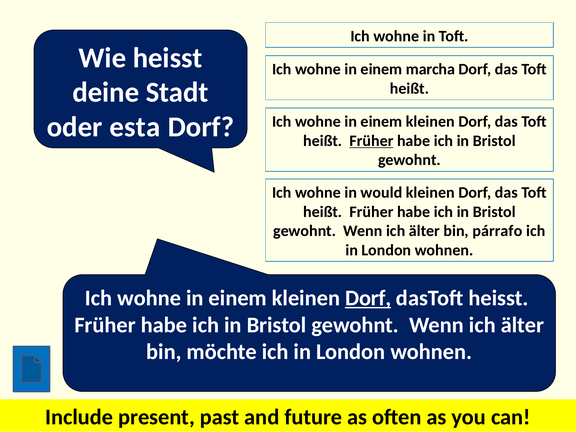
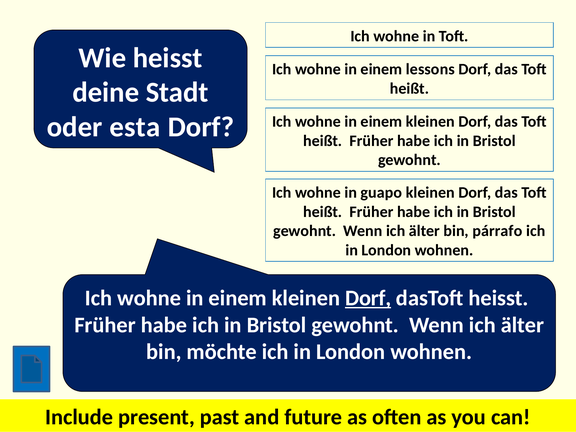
marcha: marcha -> lessons (430, 69)
Früher underline: present -> none (371, 141)
would: would -> guapo (381, 193)
